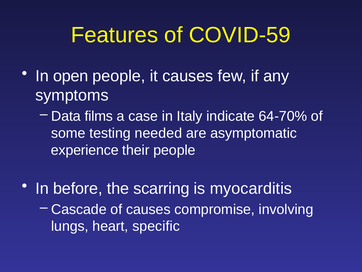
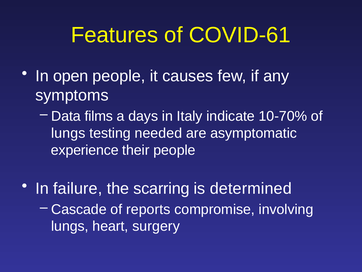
COVID-59: COVID-59 -> COVID-61 (240, 35)
case: case -> days (143, 116)
64-70%: 64-70% -> 10-70% (283, 116)
some: some -> lungs (68, 133)
before: before -> failure (78, 188)
myocarditis: myocarditis -> determined (251, 188)
of causes: causes -> reports (148, 209)
specific: specific -> surgery (156, 226)
